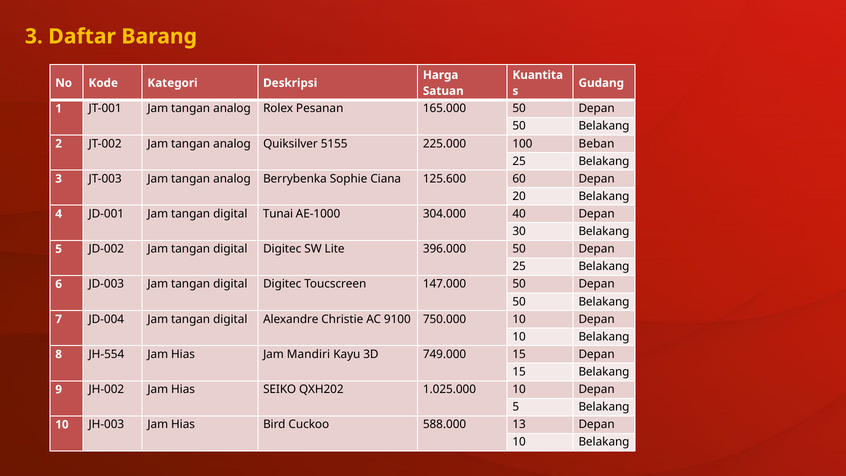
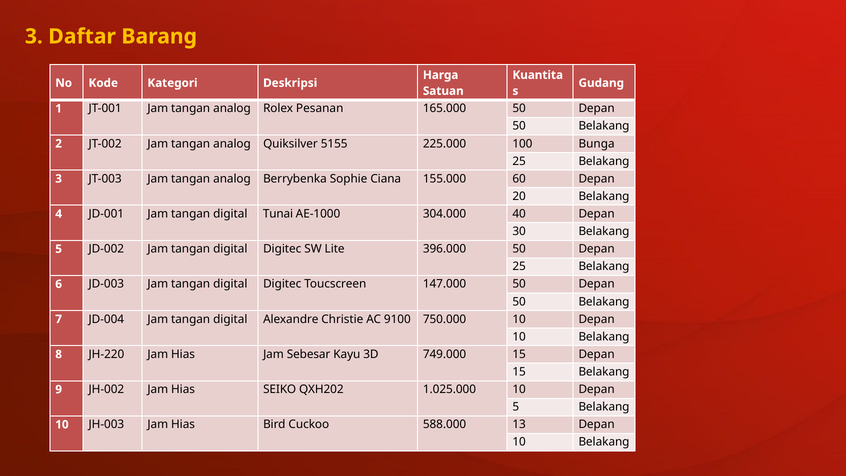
Beban: Beban -> Bunga (597, 144)
125.600: 125.600 -> 155.000 (445, 179)
JH-554: JH-554 -> JH-220 (106, 354)
Mandiri: Mandiri -> Sebesar (309, 354)
